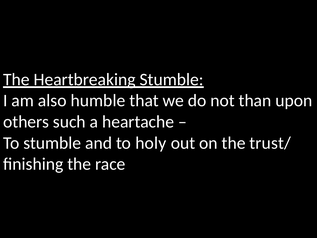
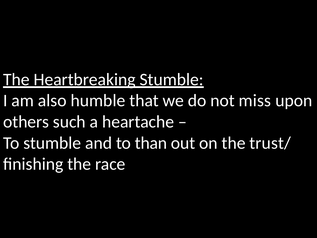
than: than -> miss (255, 101)
holy: holy -> than (151, 143)
